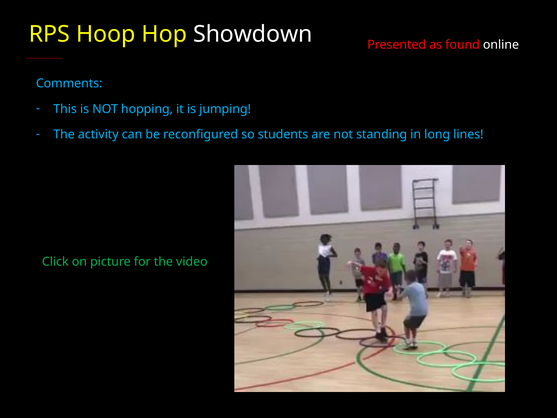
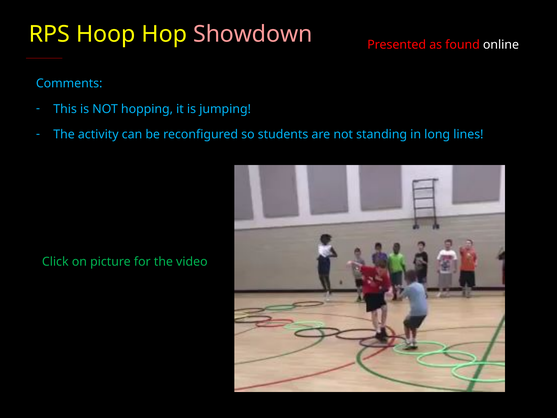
Showdown colour: white -> pink (253, 34)
